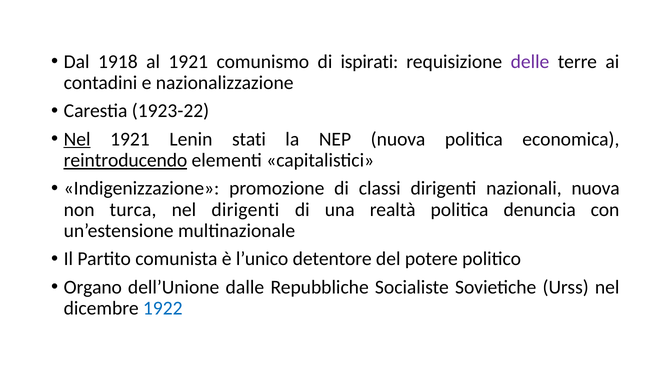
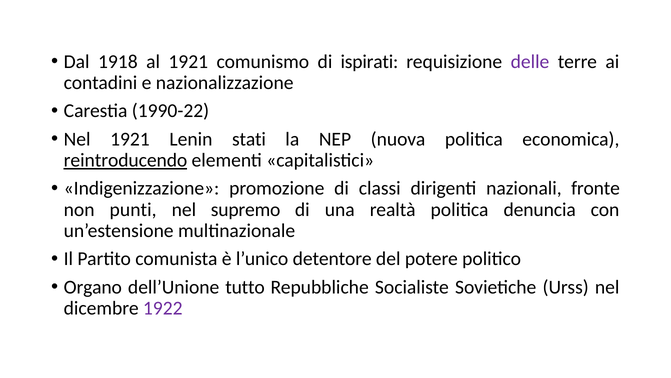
1923-22: 1923-22 -> 1990-22 (170, 111)
Nel underline: present -> none (77, 139)
nazionali nuova: nuova -> fronte (596, 188)
turca: turca -> punti (133, 209)
nel dirigenti: dirigenti -> supremo (246, 209)
dalle: dalle -> tutto (245, 287)
1922 colour: blue -> purple (163, 308)
